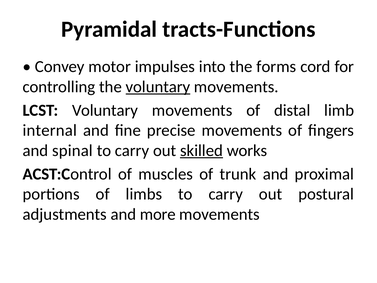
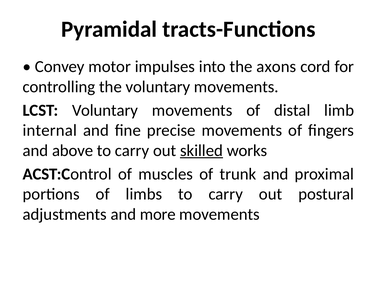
forms: forms -> axons (276, 67)
voluntary underline: present -> none (158, 87)
spinal: spinal -> above (73, 150)
